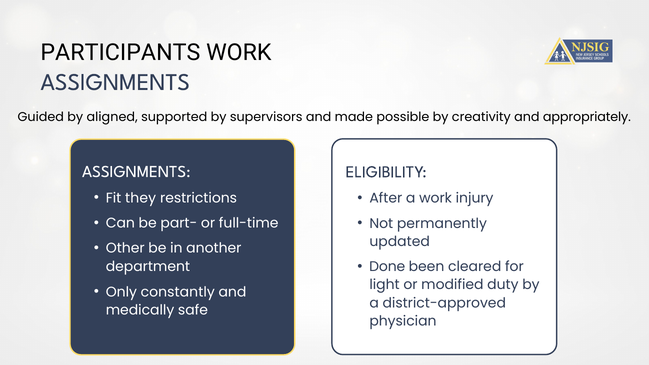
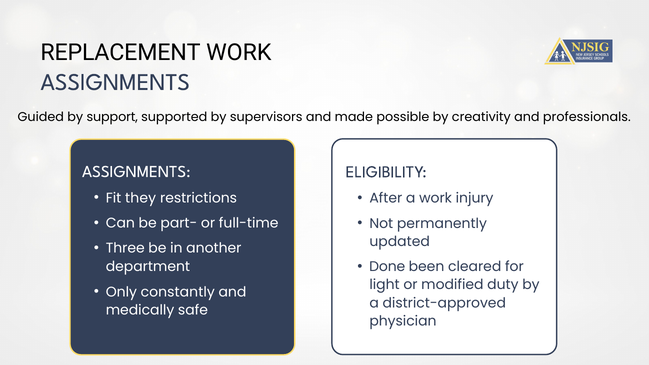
PARTICIPANTS: PARTICIPANTS -> REPLACEMENT (121, 53)
aligned: aligned -> support (112, 117)
appropriately: appropriately -> professionals (587, 117)
Other: Other -> Three (125, 248)
